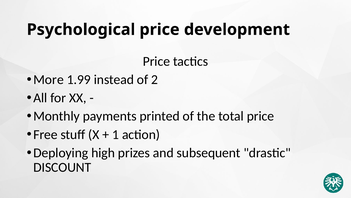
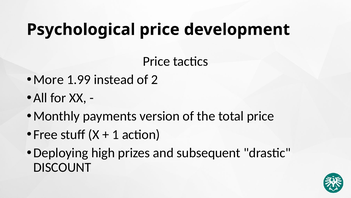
printed: printed -> version (160, 116)
